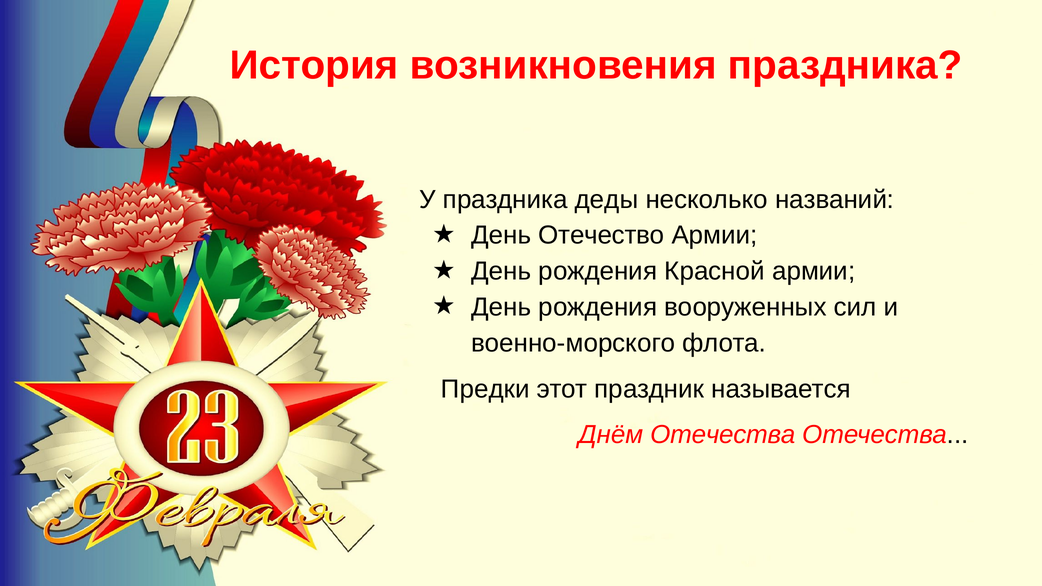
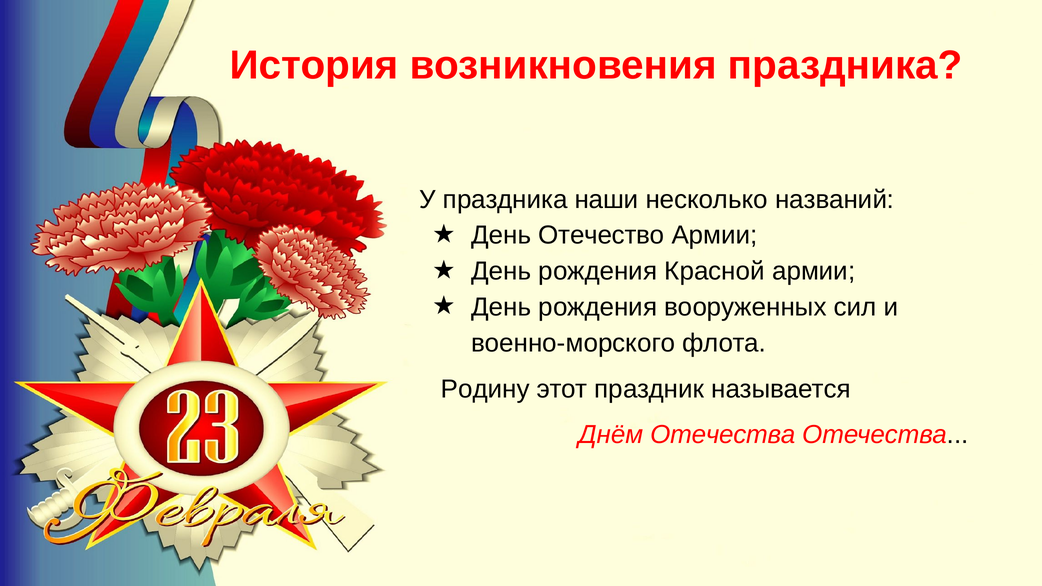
деды: деды -> наши (607, 200)
Предки: Предки -> Родину (485, 389)
